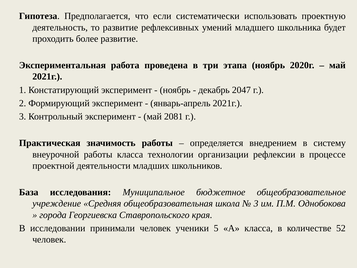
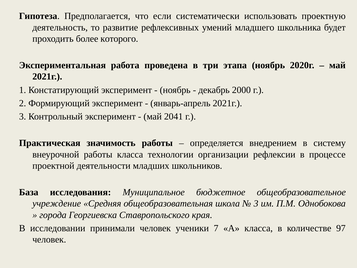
более развитие: развитие -> которого (119, 39)
2047: 2047 -> 2000 (241, 90)
2081: 2081 -> 2041 (173, 116)
5: 5 -> 7 (216, 228)
52: 52 -> 97 (341, 228)
